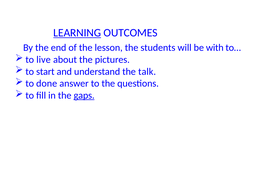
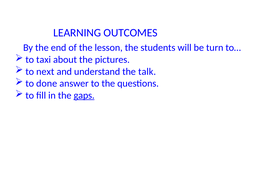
LEARNING underline: present -> none (77, 33)
with: with -> turn (215, 48)
live: live -> taxi (44, 59)
start: start -> next (45, 71)
